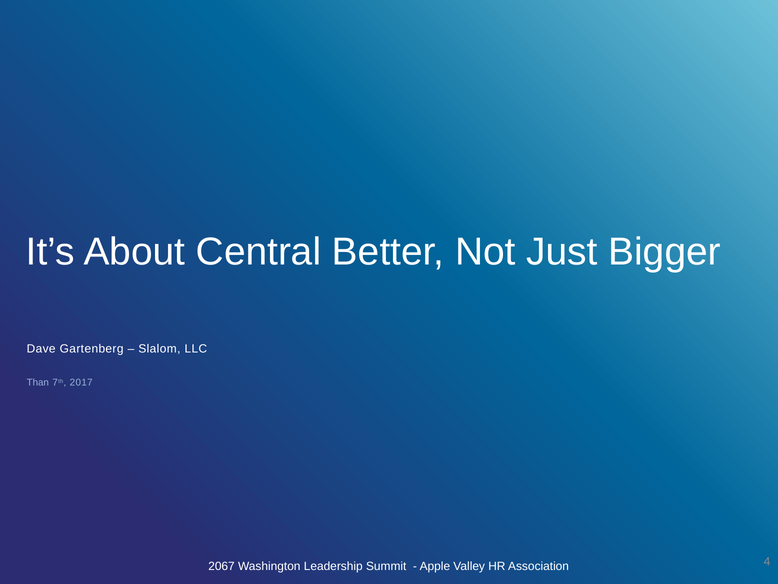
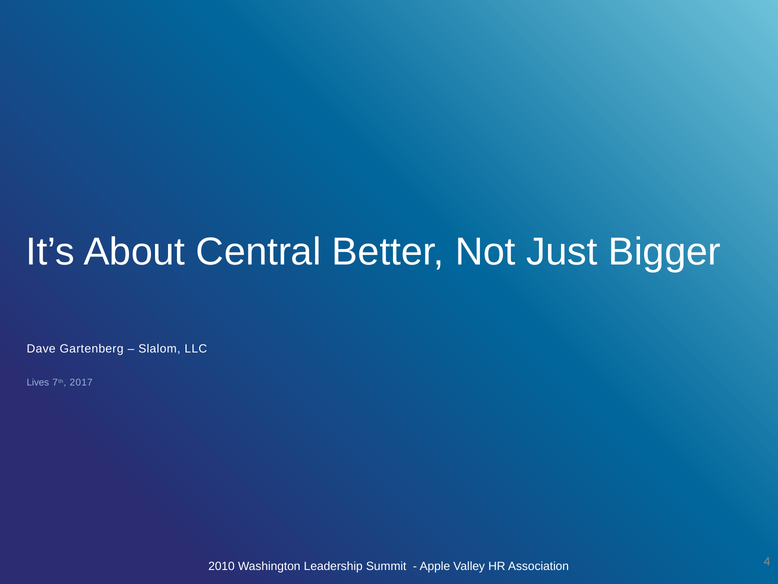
Than: Than -> Lives (38, 382)
2067: 2067 -> 2010 (221, 566)
